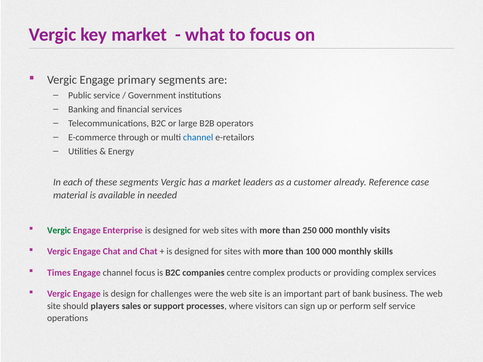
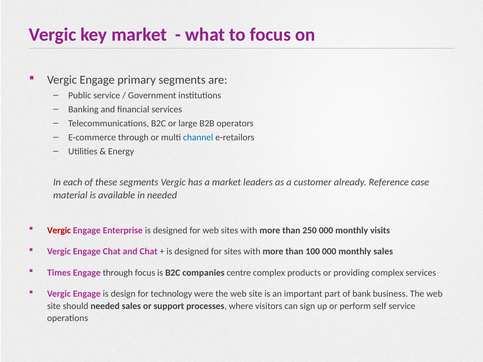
Vergic colour: green -> red (59, 230)
monthly skills: skills -> sales (383, 252)
Engage channel: channel -> through (118, 273)
challenges: challenges -> technology (171, 294)
should players: players -> needed (105, 306)
